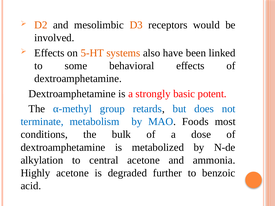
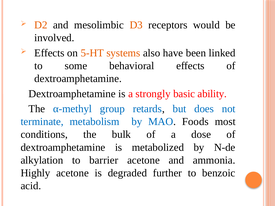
potent: potent -> ability (212, 94)
central: central -> barrier (104, 160)
